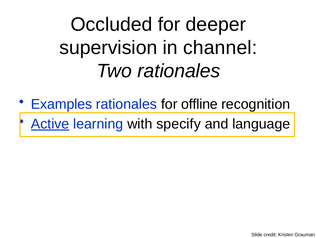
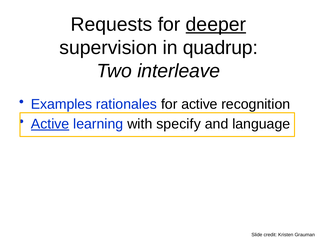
Occluded: Occluded -> Requests (112, 24)
deeper underline: none -> present (216, 24)
channel: channel -> quadrup (220, 48)
Two rationales: rationales -> interleave (179, 71)
for offline: offline -> active (199, 104)
